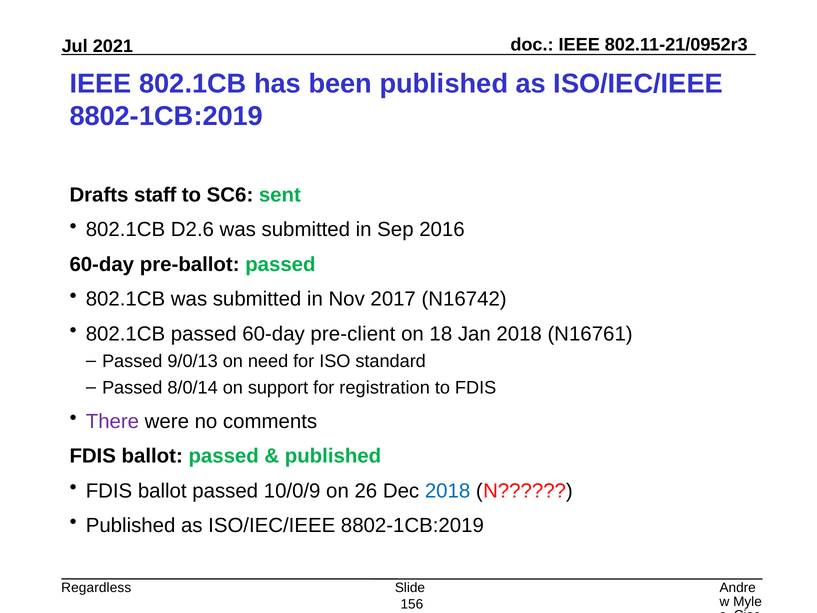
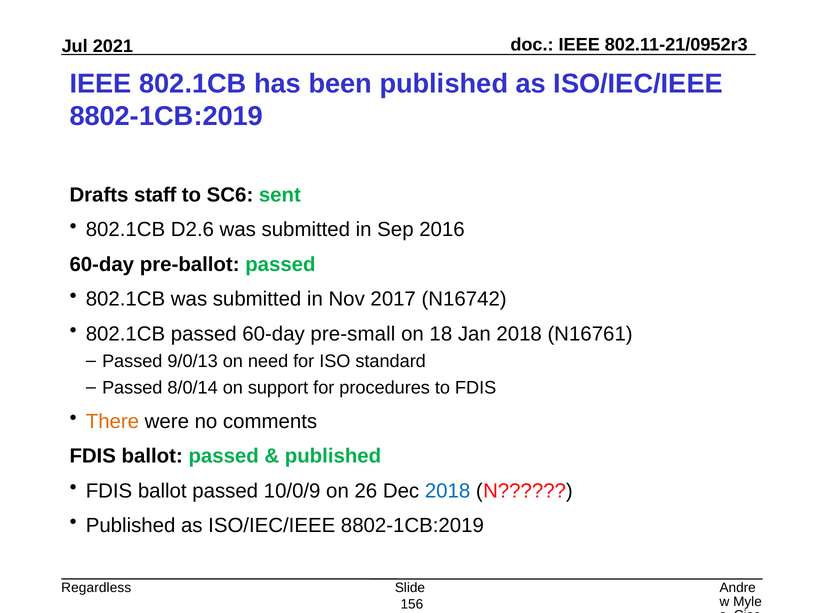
pre-client: pre-client -> pre-small (353, 334)
registration: registration -> procedures (385, 388)
There colour: purple -> orange (112, 421)
